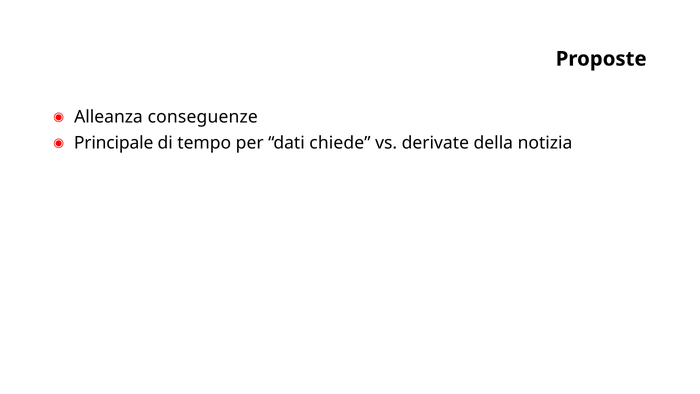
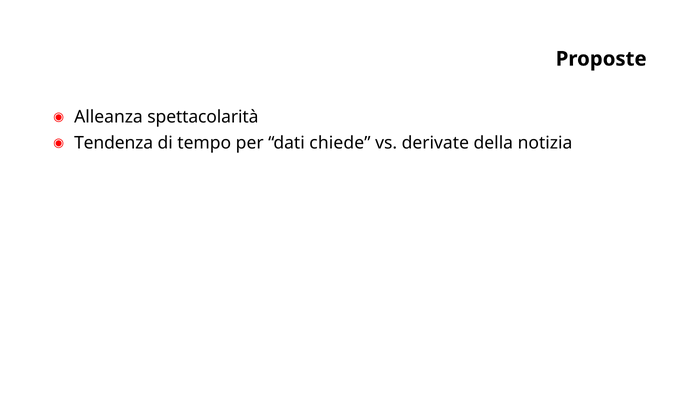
conseguenze: conseguenze -> spettacolarità (203, 117)
Principale: Principale -> Tendenza (114, 143)
